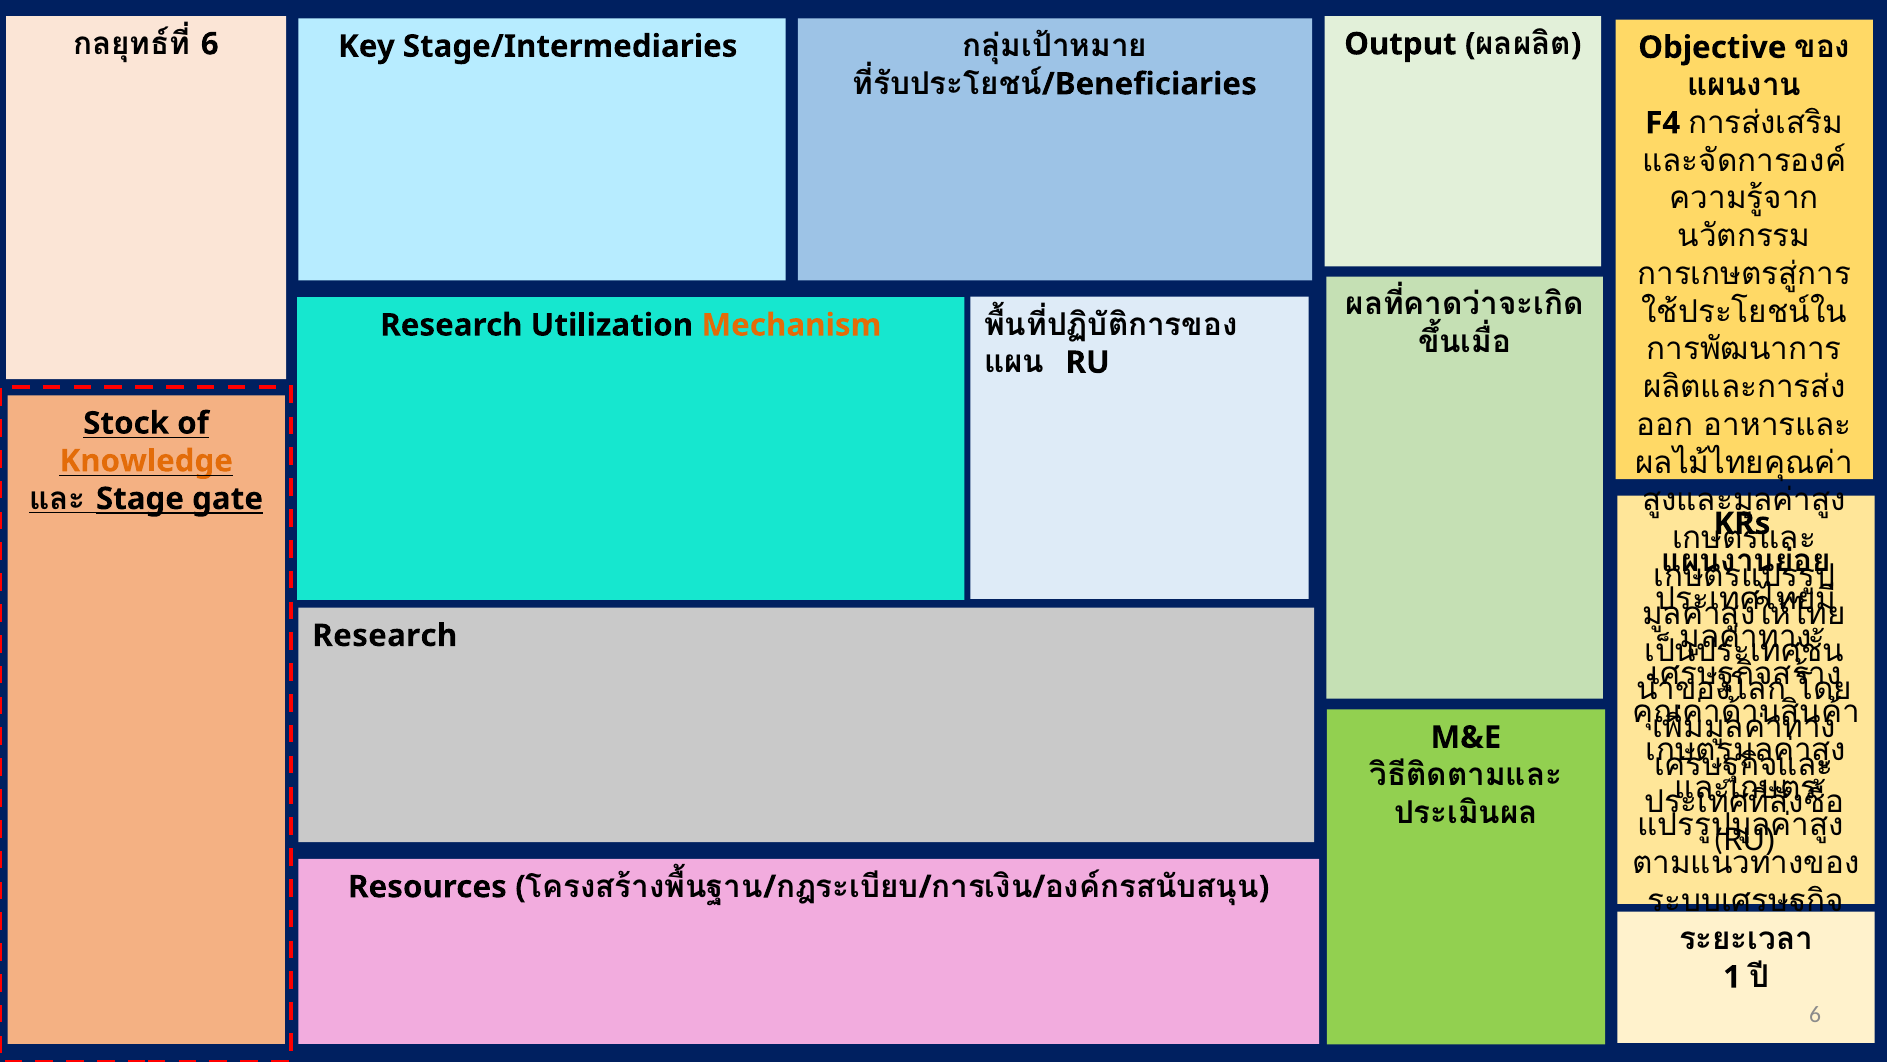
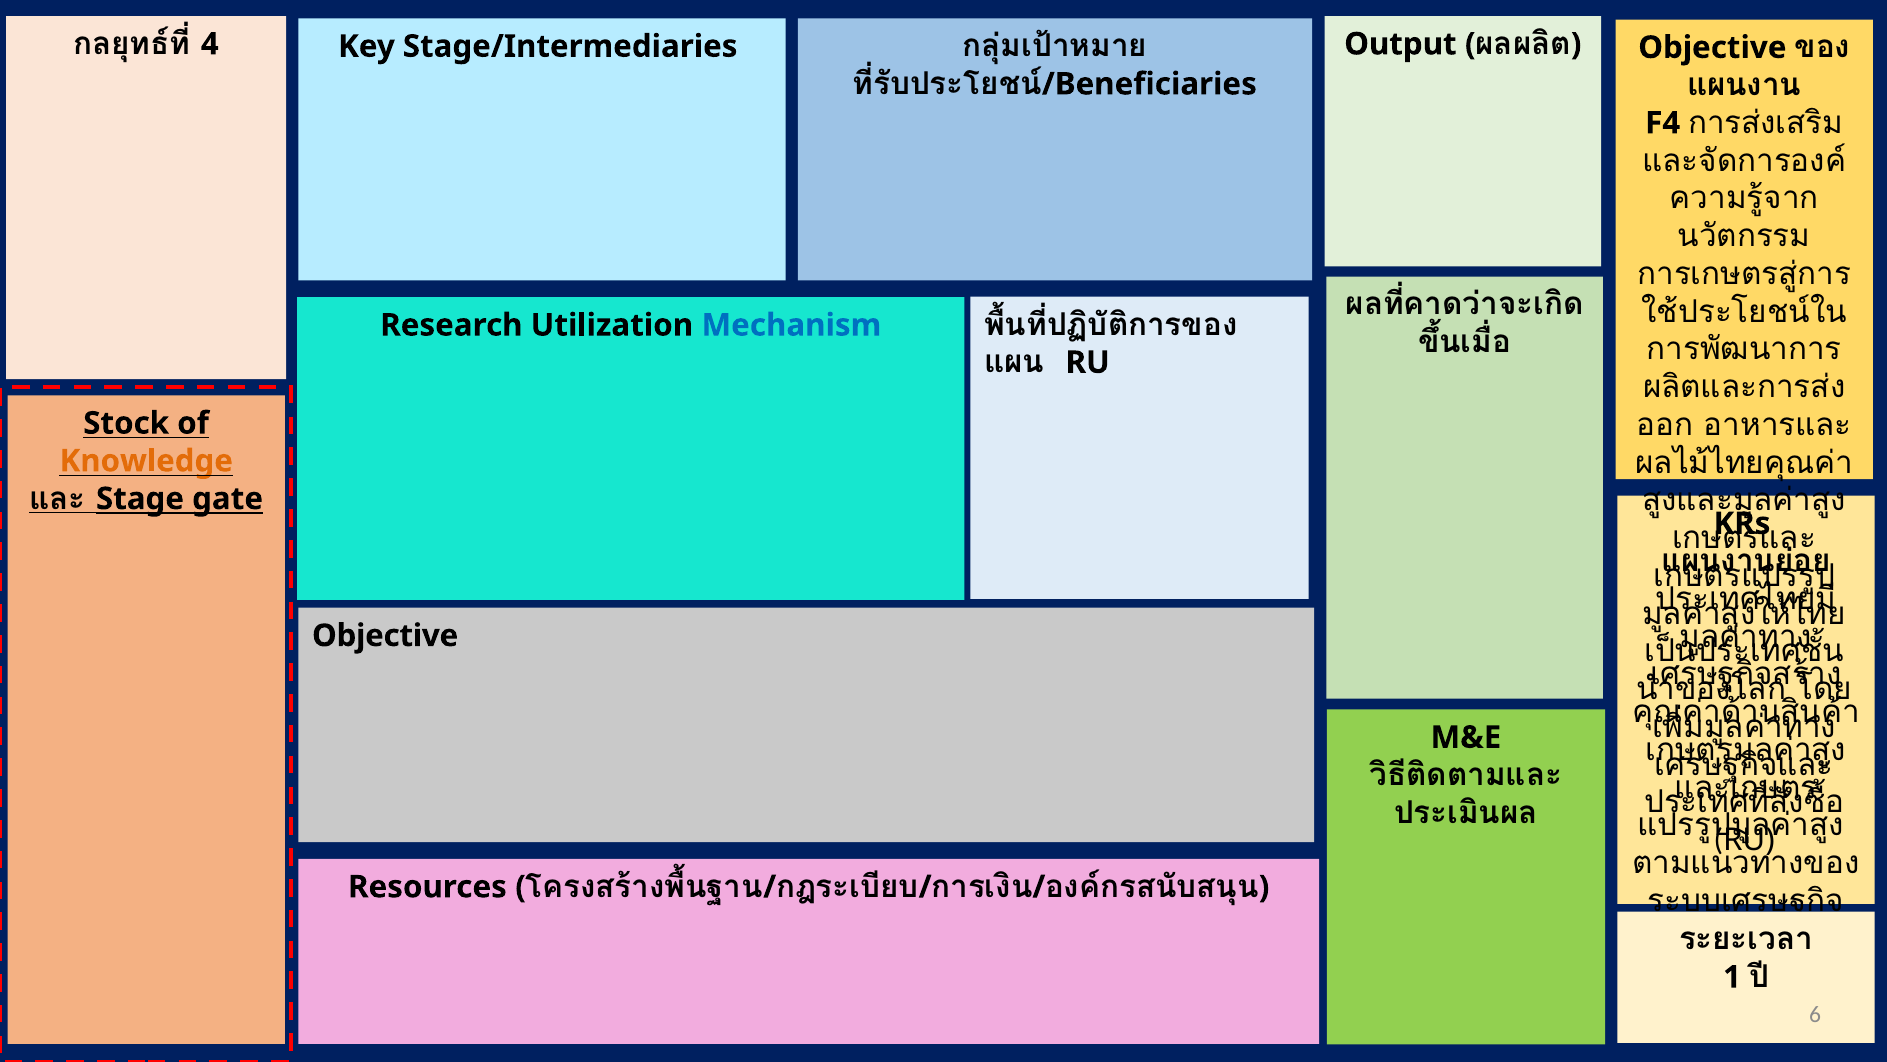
6: 6 -> 4 (210, 44)
Mechanism colour: orange -> blue (791, 325)
Research: Research -> Objective (385, 635)
